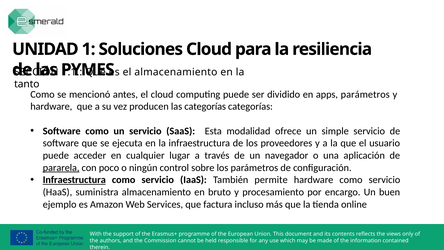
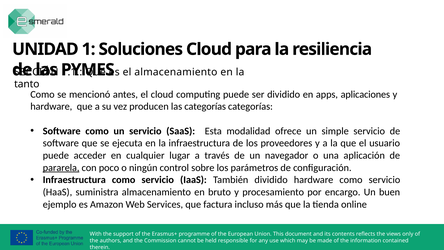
apps parámetros: parámetros -> aplicaciones (365, 94)
Infraestructura underline: present -> none (74, 180)
También permite: permite -> dividido (271, 180)
